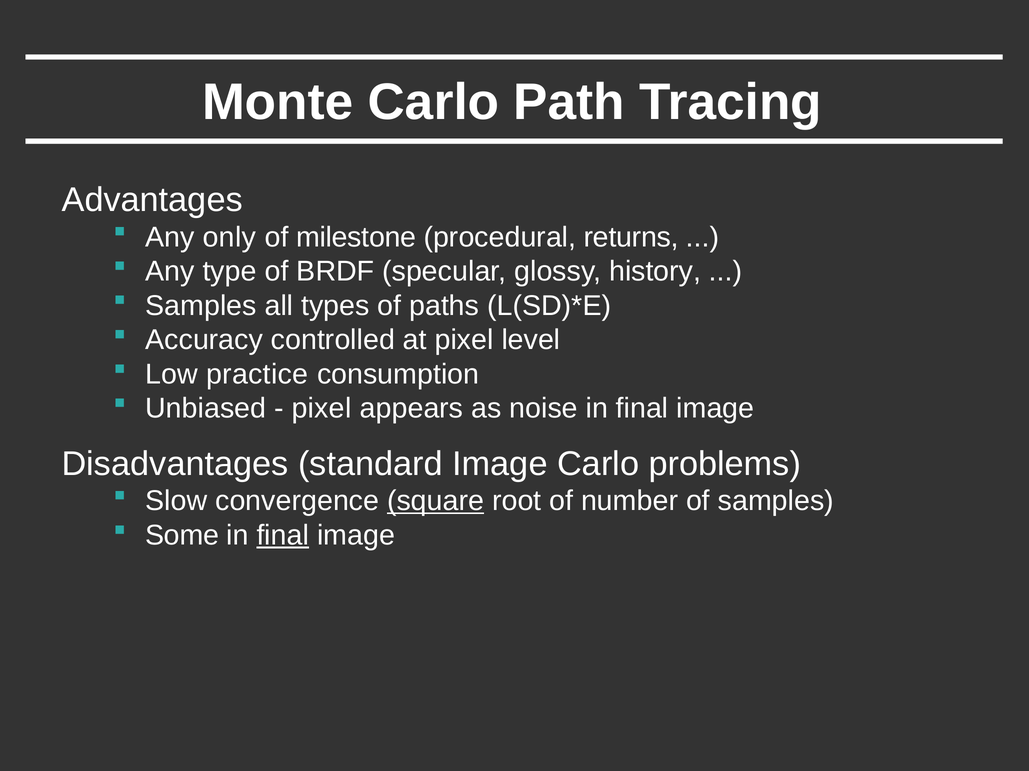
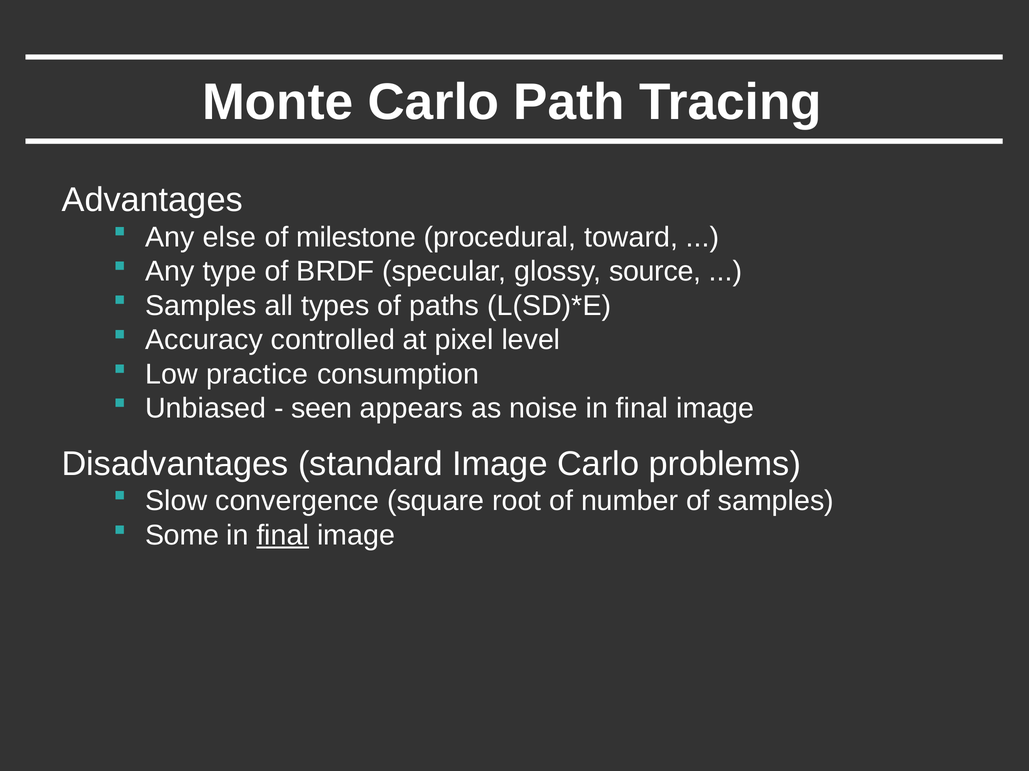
only: only -> else (229, 237)
returns: returns -> toward (631, 237)
history: history -> source (655, 272)
pixel: pixel -> seen (322, 409)
square underline: present -> none (436, 501)
